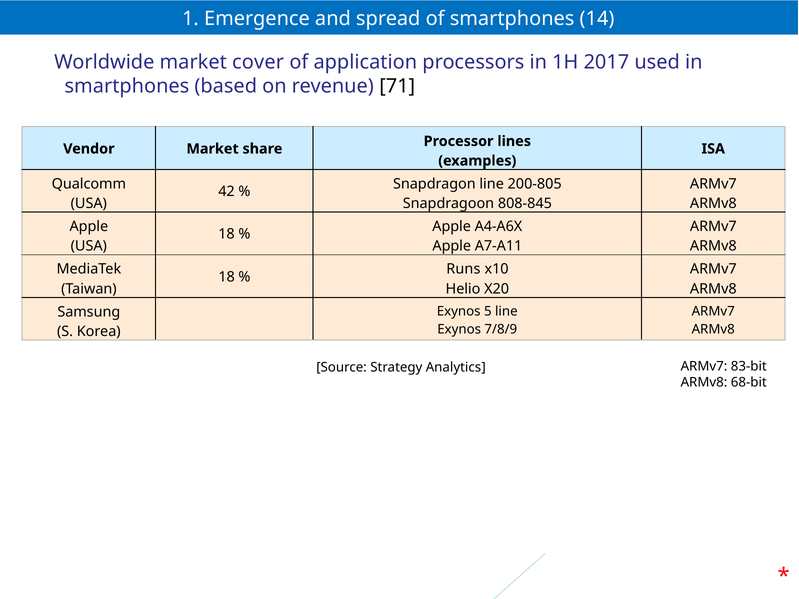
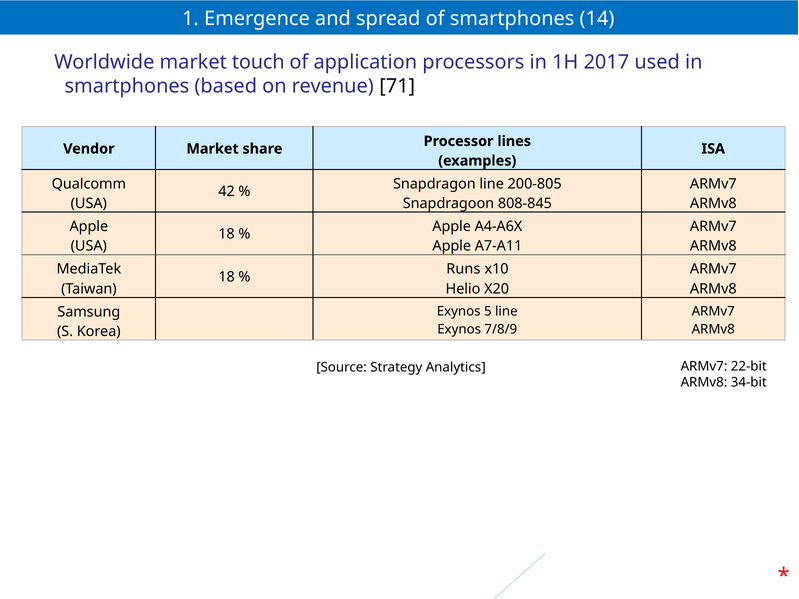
cover: cover -> touch (258, 62)
83-bit: 83-bit -> 22-bit (749, 366)
68-bit: 68-bit -> 34-bit (749, 382)
